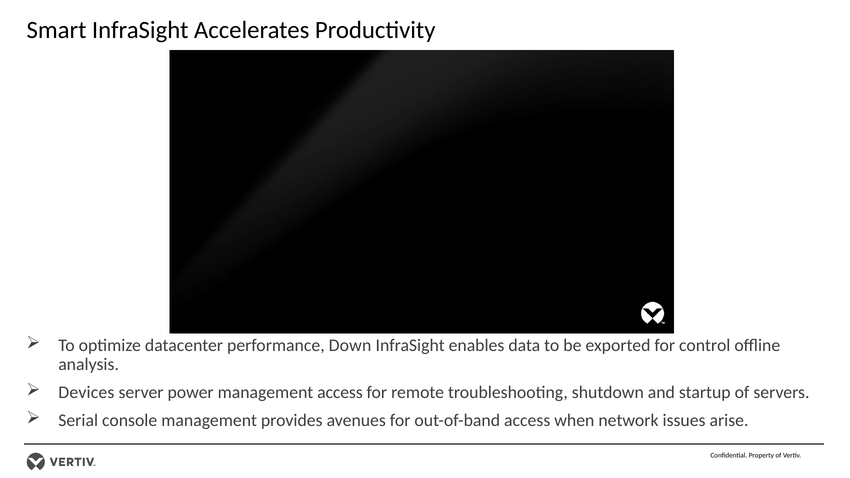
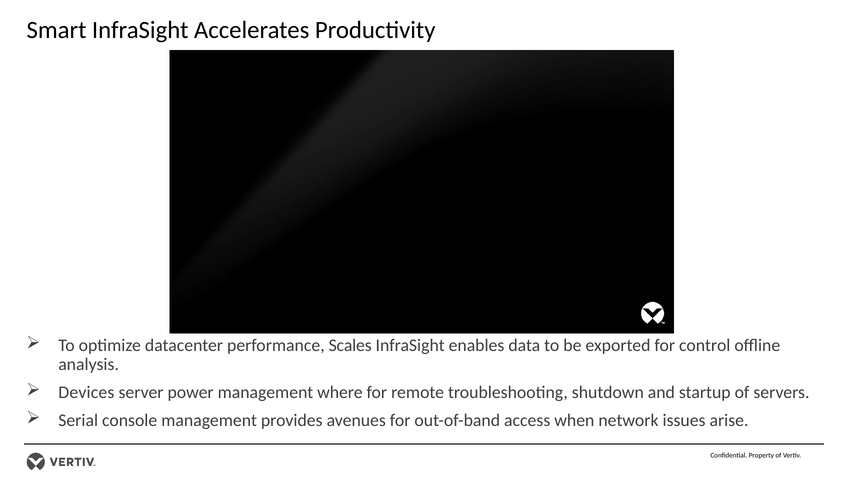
Down: Down -> Scales (350, 346)
management access: access -> where (340, 393)
